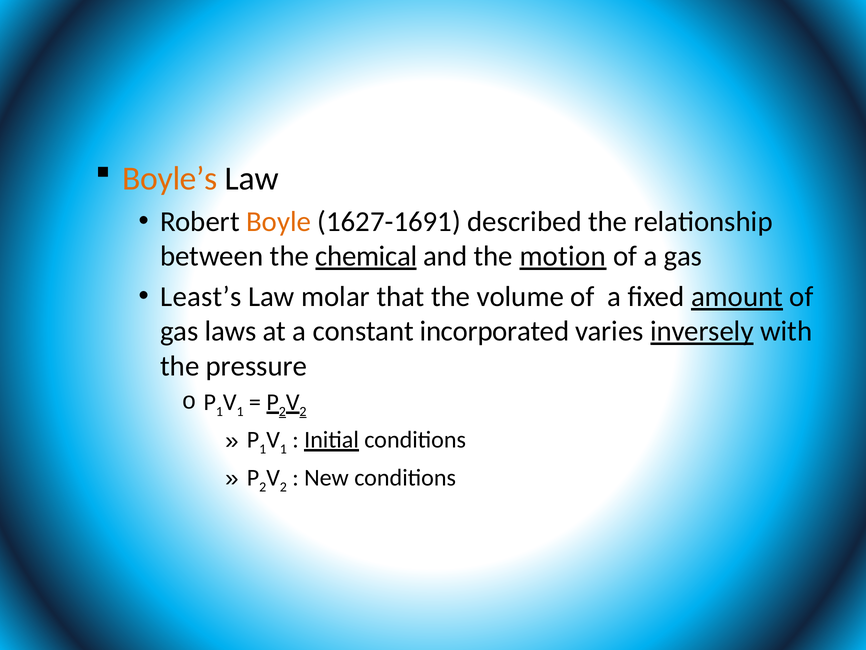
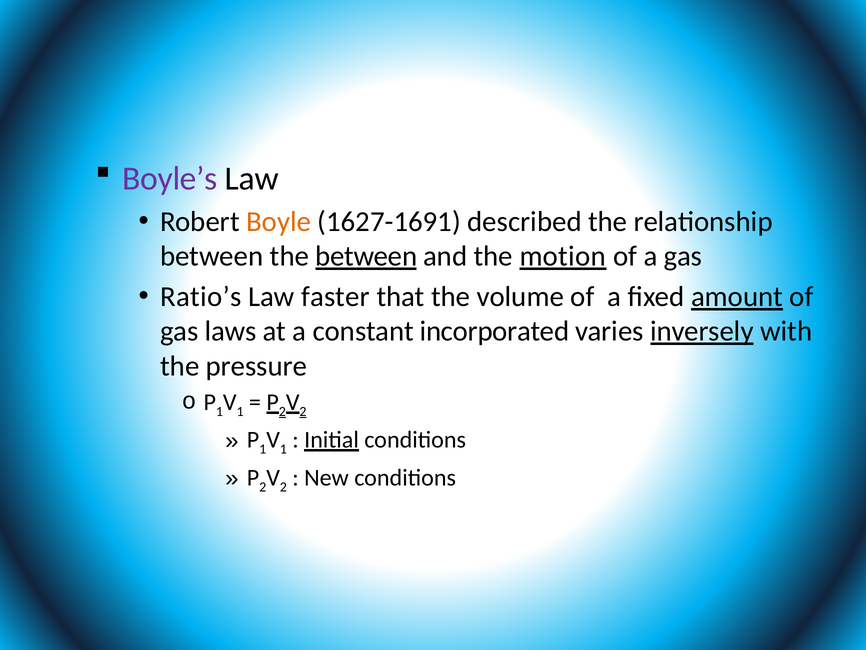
Boyle’s colour: orange -> purple (170, 178)
the chemical: chemical -> between (366, 256)
Least’s: Least’s -> Ratio’s (201, 296)
molar: molar -> faster (335, 296)
